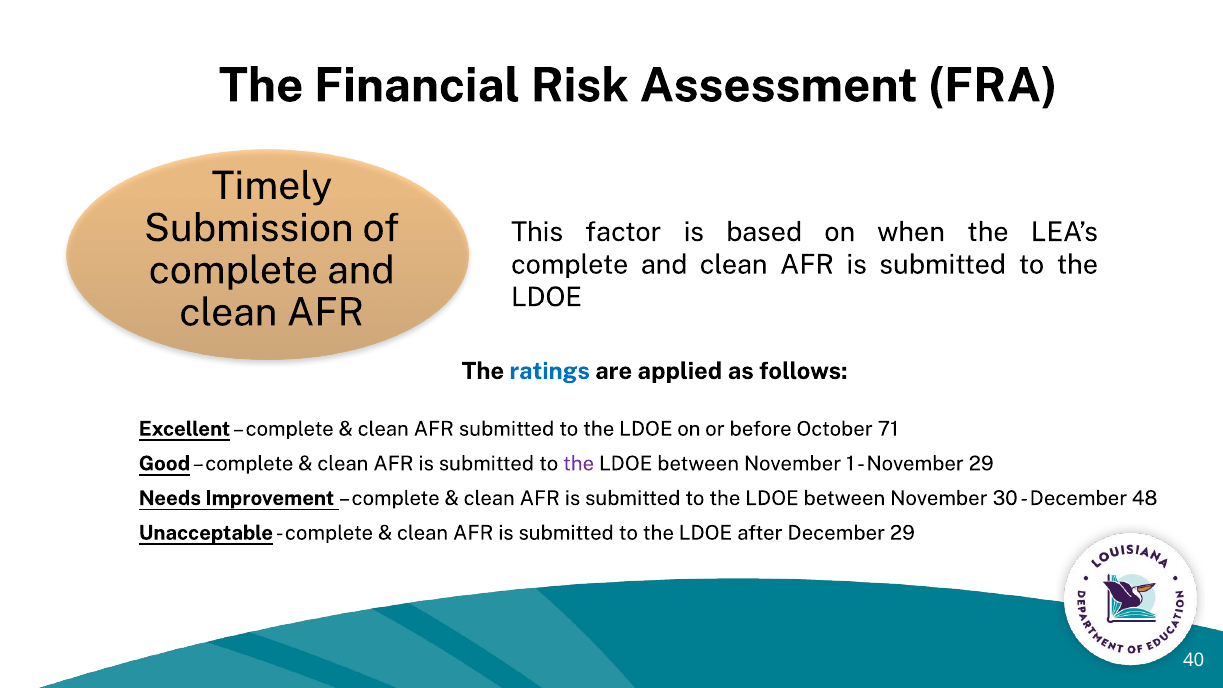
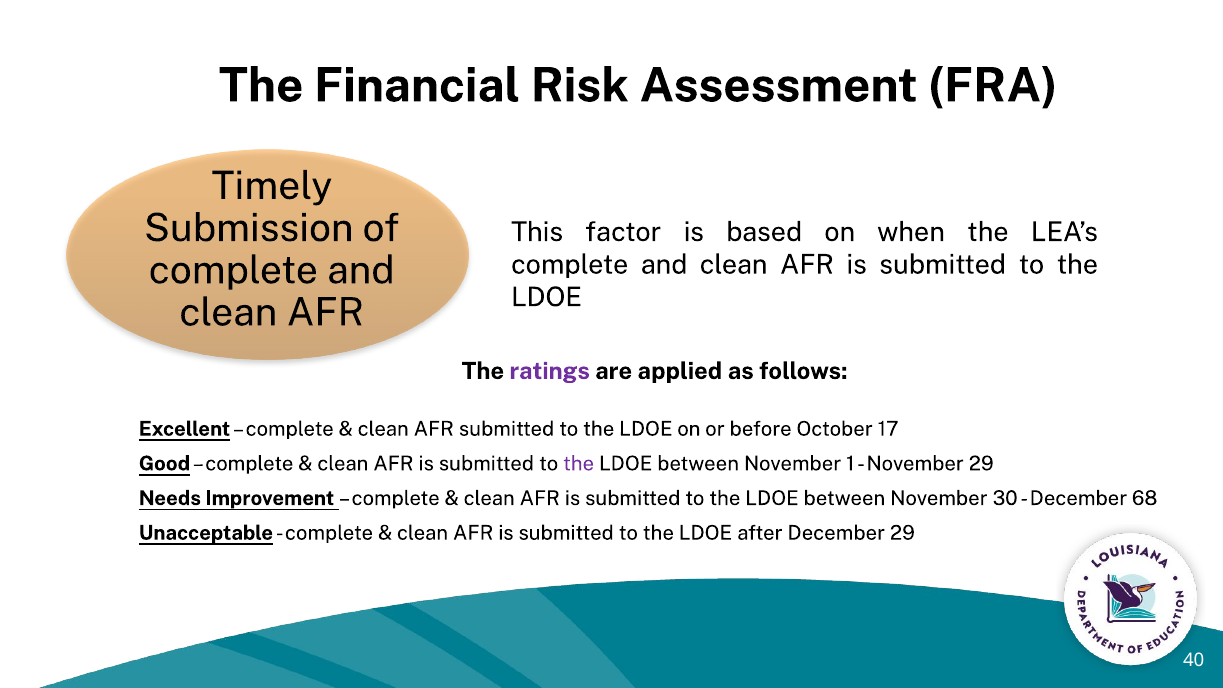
ratings colour: blue -> purple (550, 371)
71: 71 -> 17 (888, 429)
48: 48 -> 68 (1145, 498)
